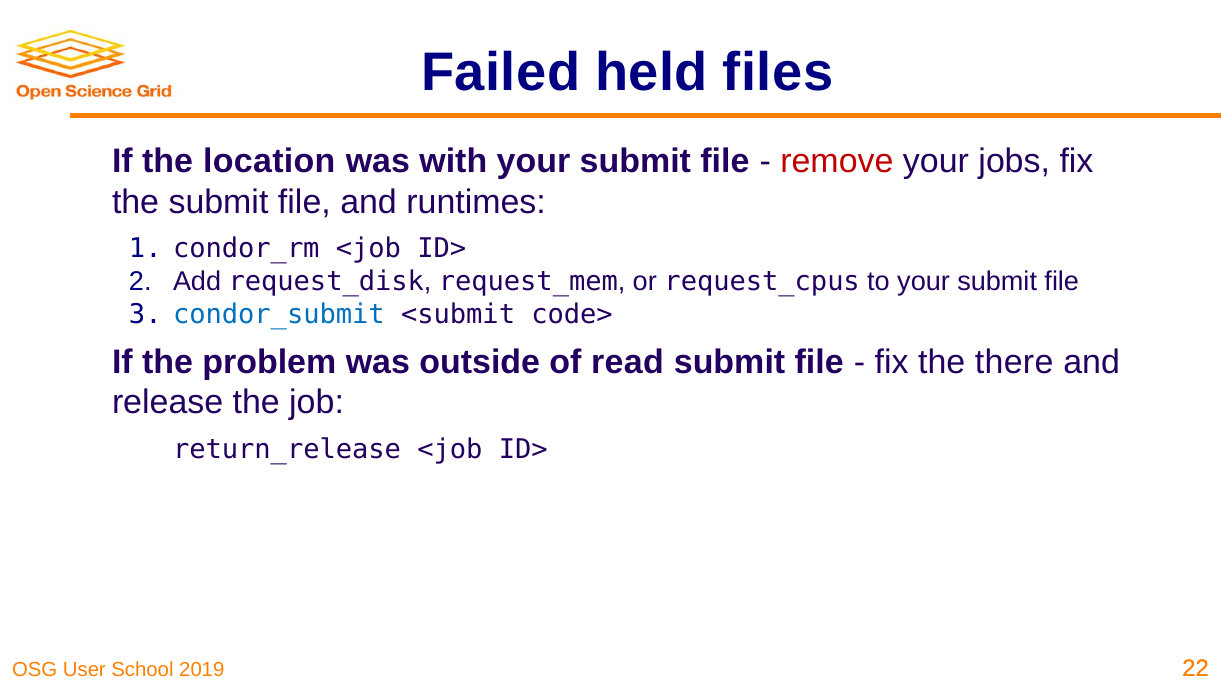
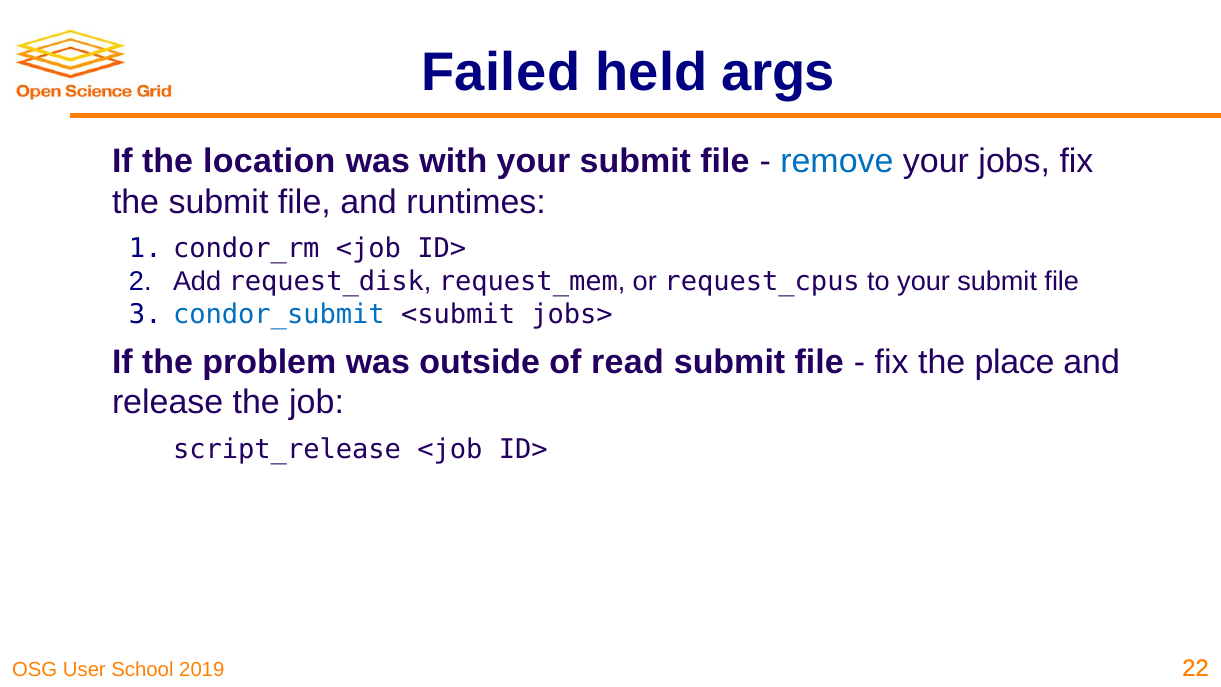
files: files -> args (778, 72)
remove colour: red -> blue (837, 161)
code>: code> -> jobs> (572, 314)
there: there -> place (1015, 362)
return_release: return_release -> script_release (287, 450)
